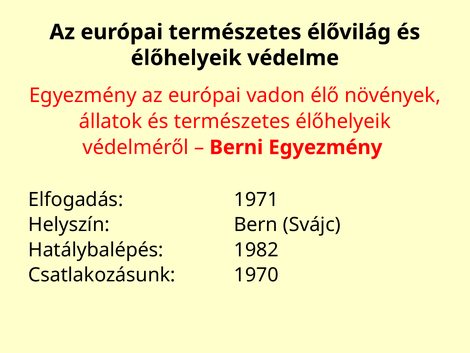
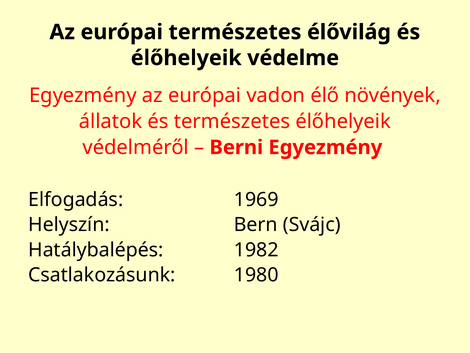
1971: 1971 -> 1969 (256, 199)
1970: 1970 -> 1980 (256, 275)
